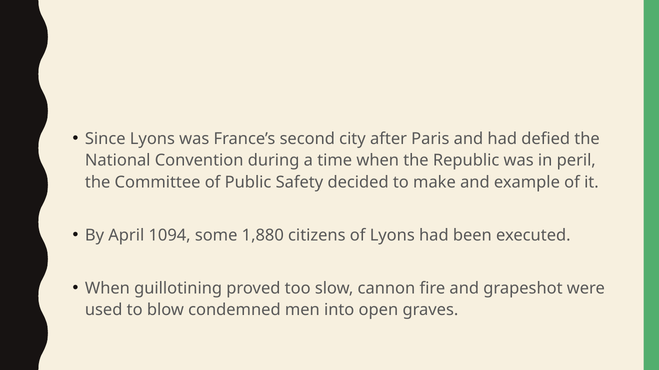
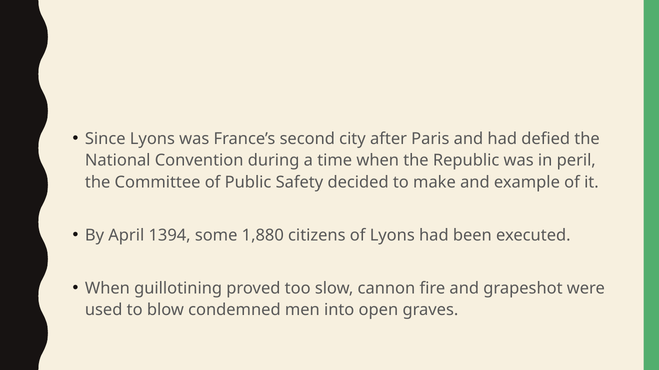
1094: 1094 -> 1394 (170, 236)
